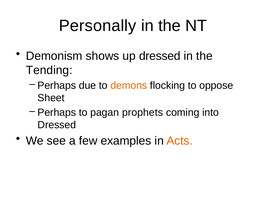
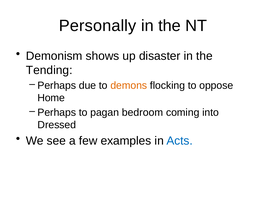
up dressed: dressed -> disaster (160, 56)
Sheet: Sheet -> Home (51, 98)
prophets: prophets -> bedroom (143, 112)
Acts colour: orange -> blue (180, 140)
